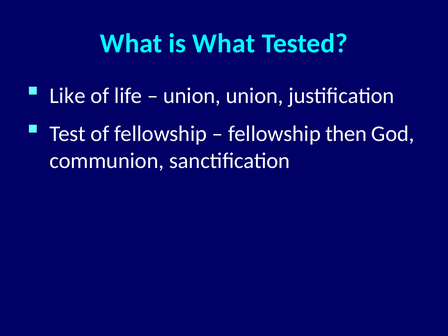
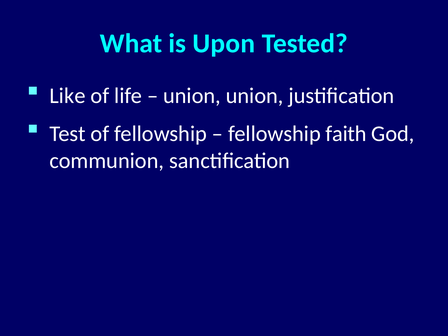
is What: What -> Upon (224, 43)
then: then -> faith (346, 134)
